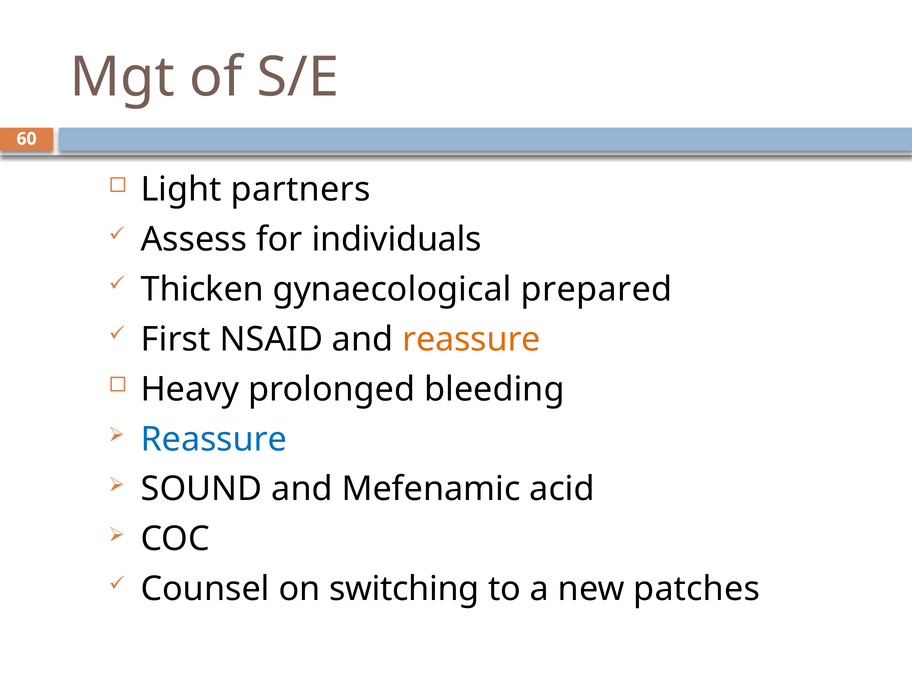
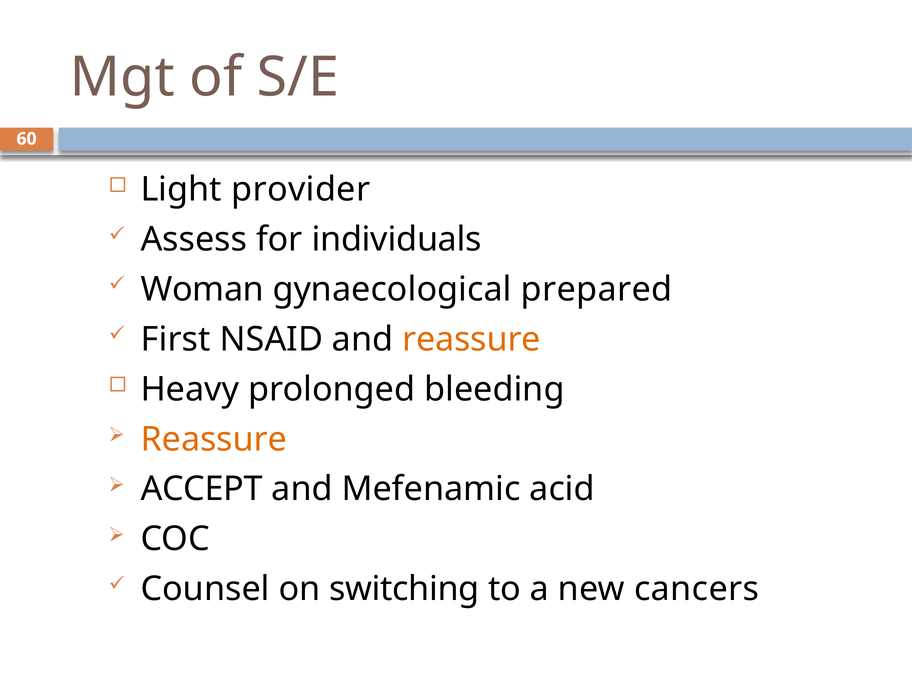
partners: partners -> provider (301, 190)
Thicken: Thicken -> Woman (202, 289)
Reassure colour: blue -> orange (214, 439)
SOUND: SOUND -> ACCEPT (202, 489)
patches: patches -> cancers (697, 589)
